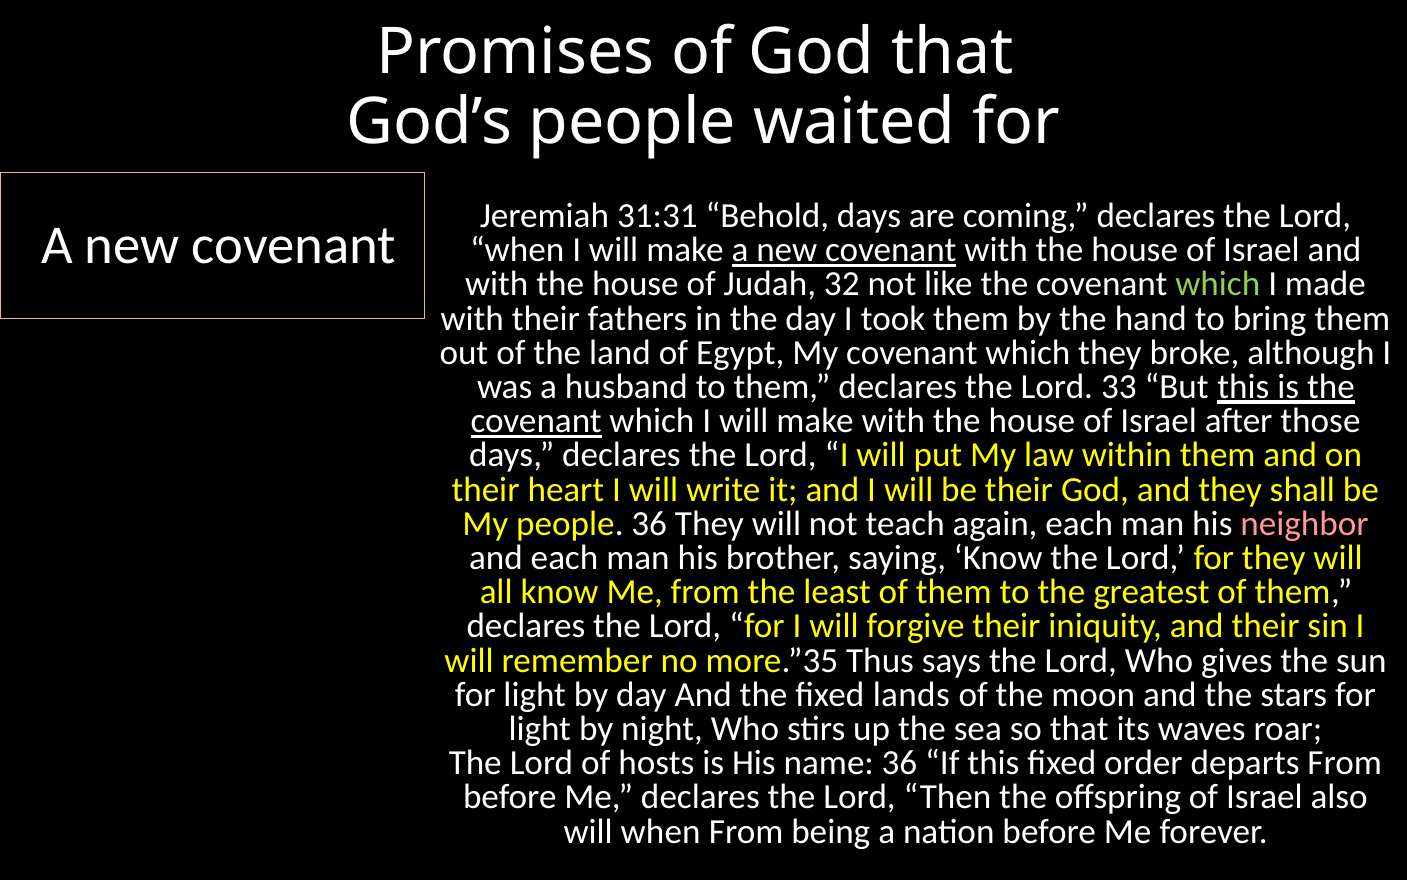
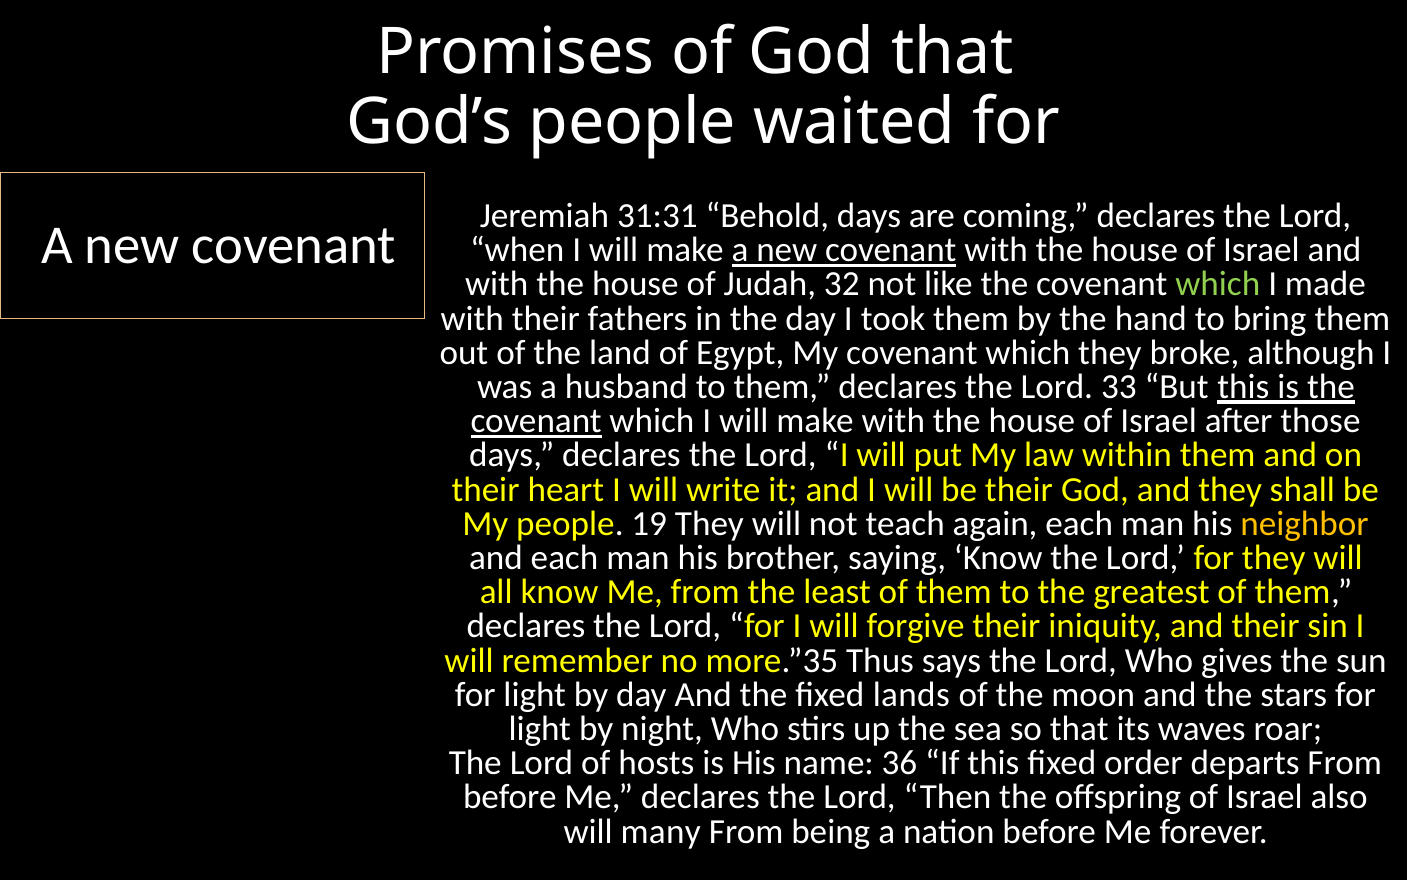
people 36: 36 -> 19 (649, 523)
neighbor colour: pink -> yellow (1304, 523)
will when: when -> many (661, 831)
